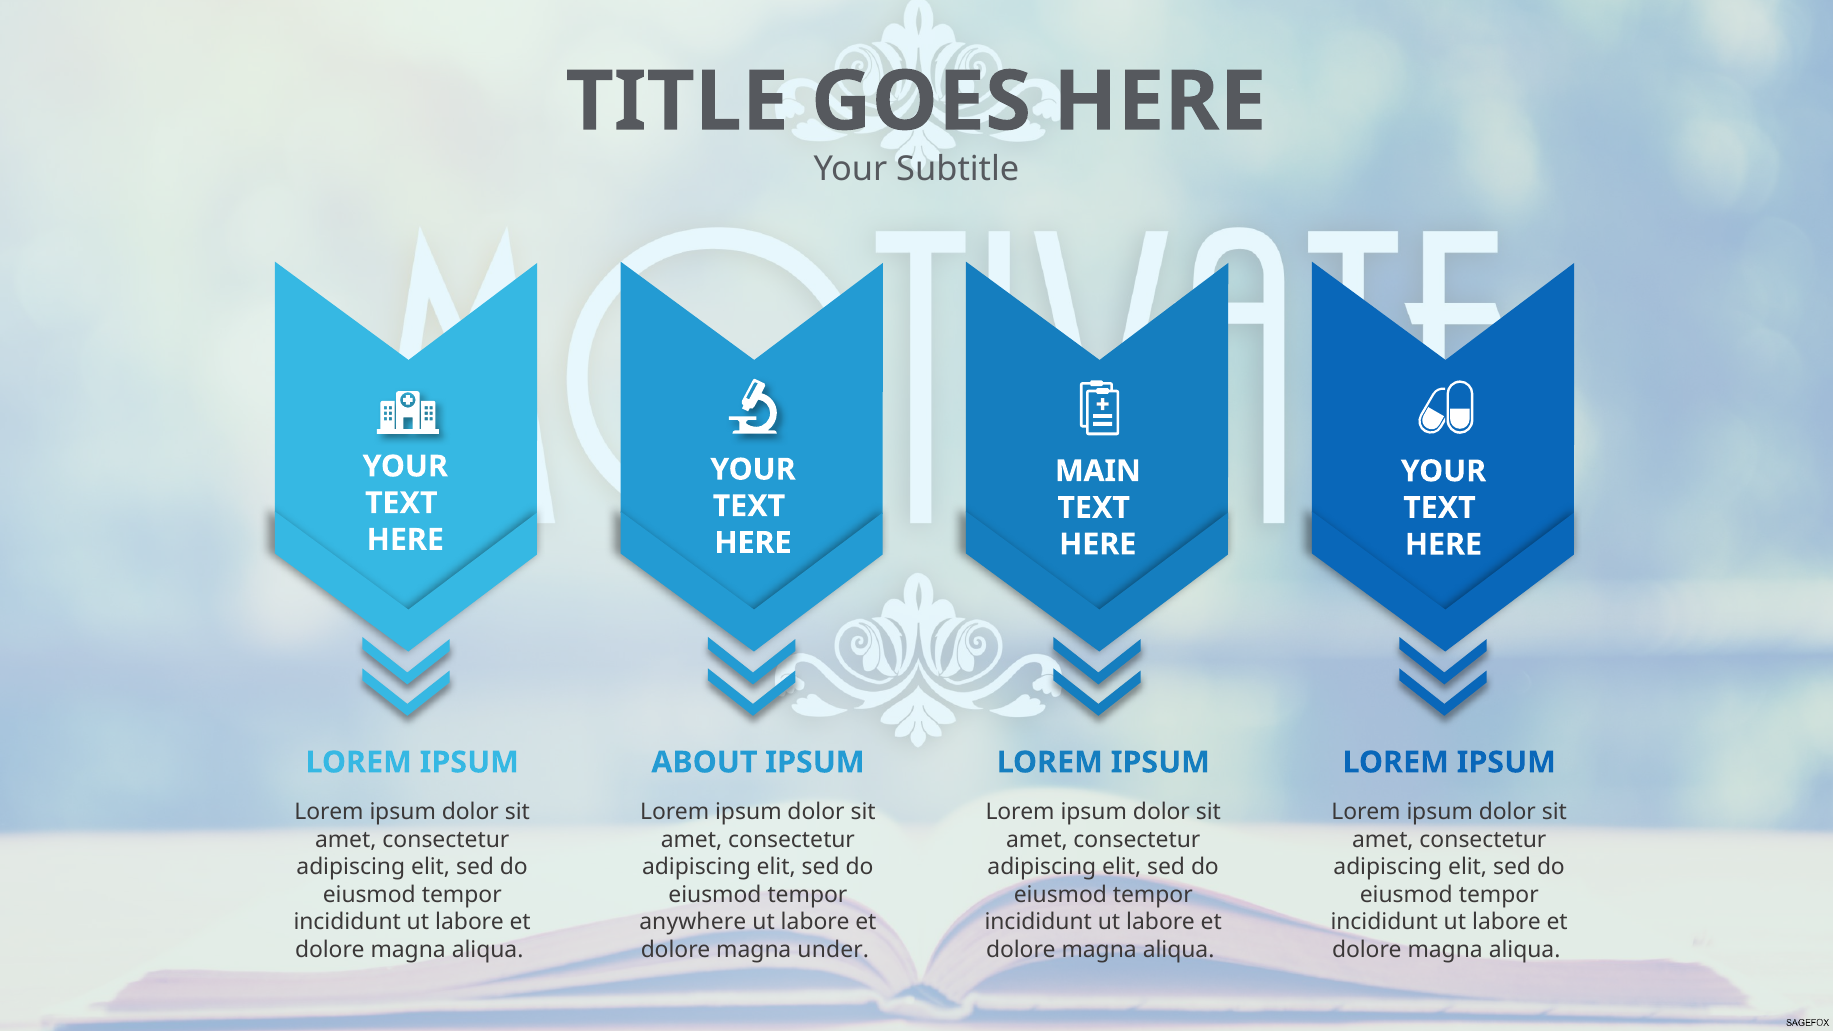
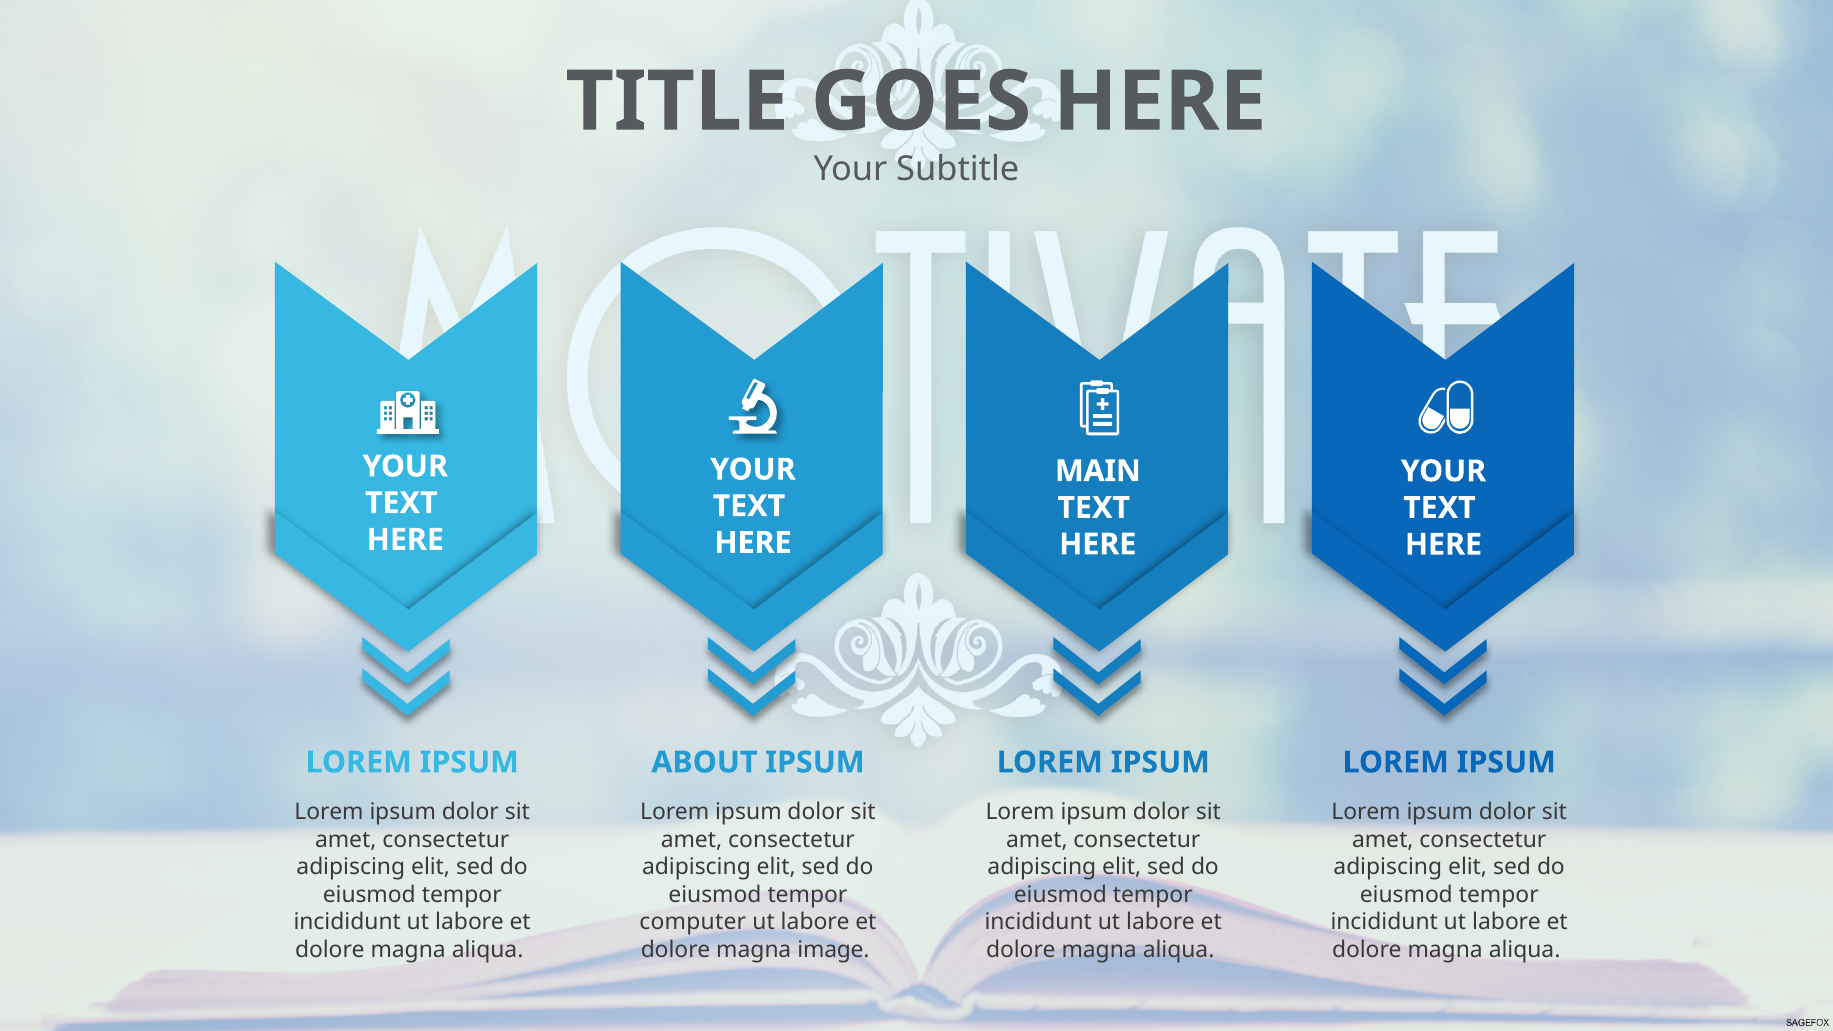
anywhere: anywhere -> computer (693, 922)
under: under -> image (833, 950)
